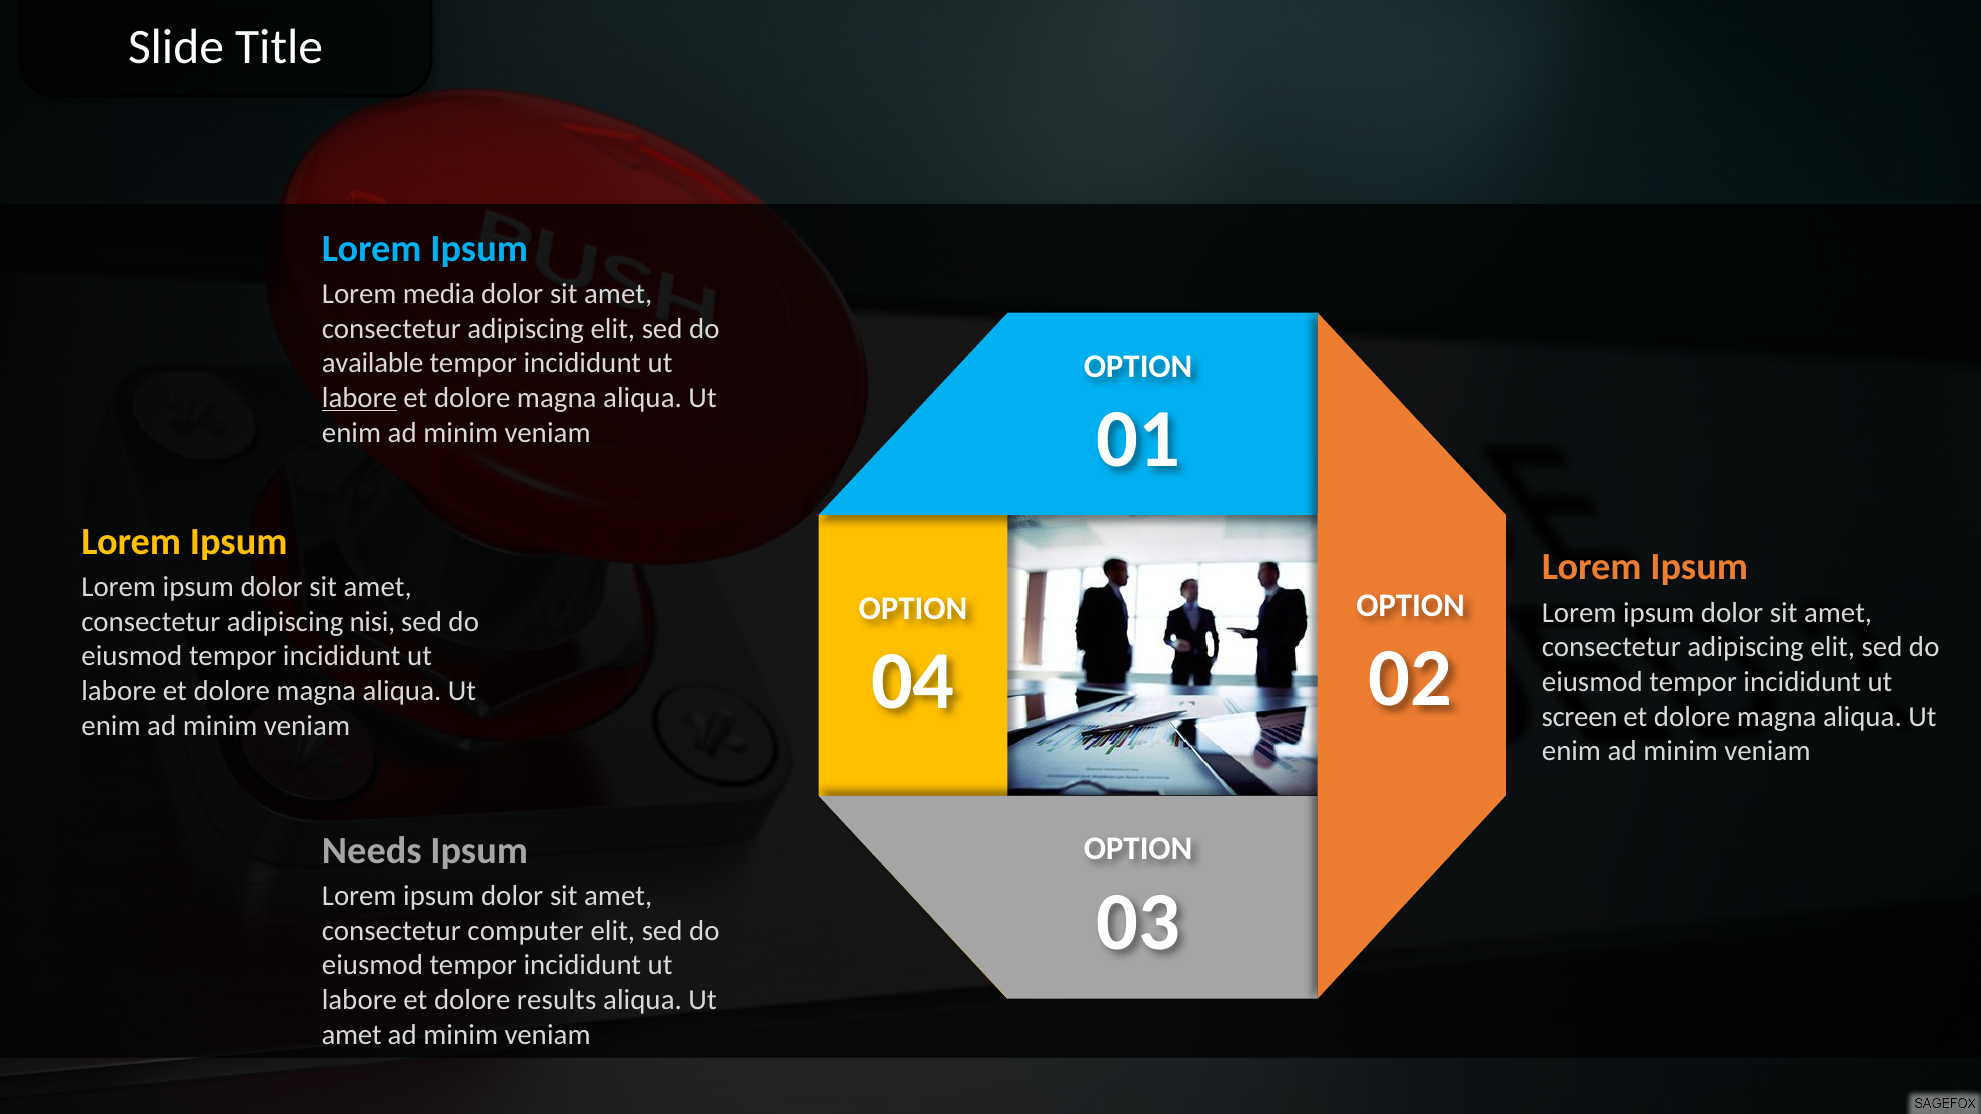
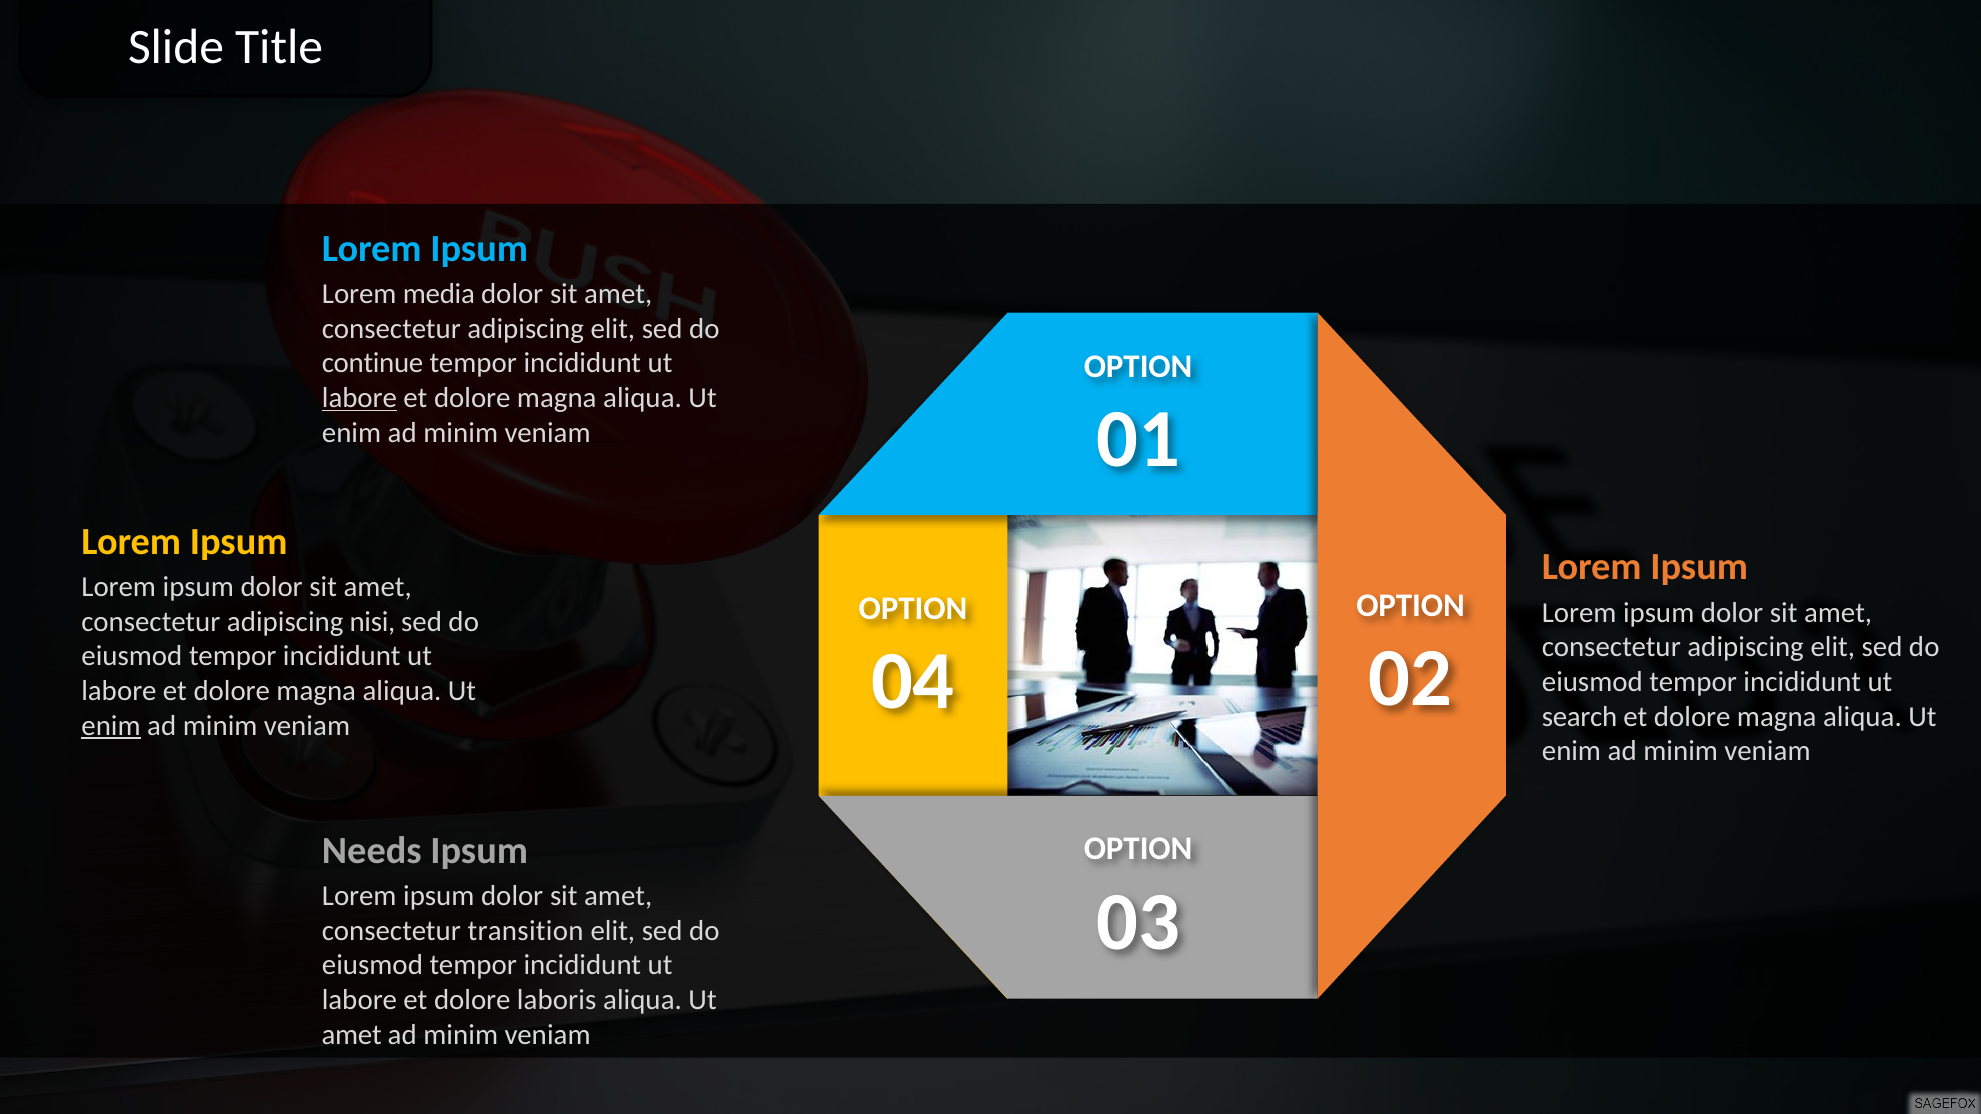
available: available -> continue (373, 363)
screen: screen -> search (1580, 717)
enim underline: none -> present (111, 726)
computer: computer -> transition (526, 931)
results: results -> laboris (557, 1000)
